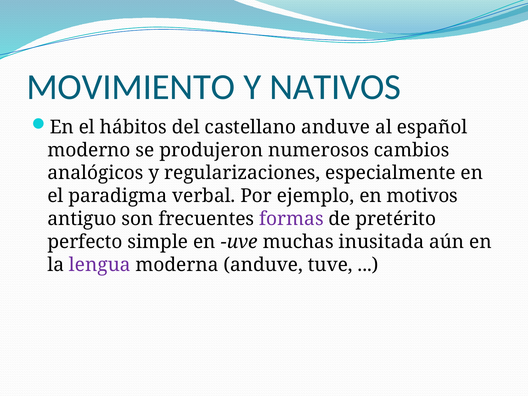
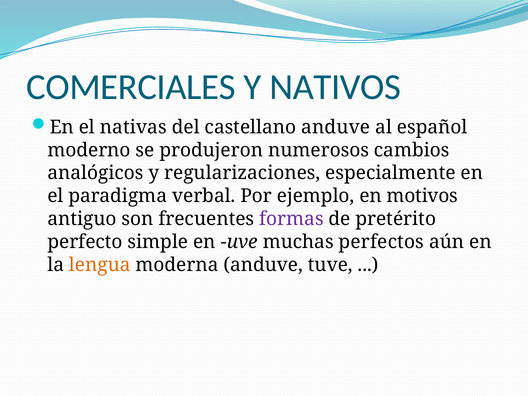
MOVIMIENTO: MOVIMIENTO -> COMERCIALES (131, 87)
hábitos: hábitos -> nativas (133, 127)
inusitada: inusitada -> perfectos (381, 242)
lengua colour: purple -> orange (100, 265)
